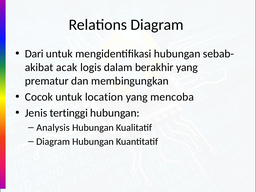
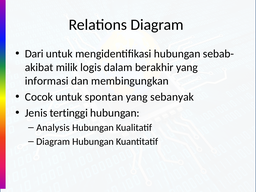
acak: acak -> milik (67, 67)
prematur: prematur -> informasi (47, 81)
location: location -> spontan (104, 97)
mencoba: mencoba -> sebanyak (172, 97)
